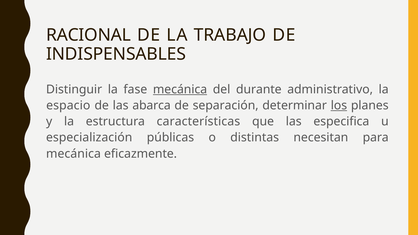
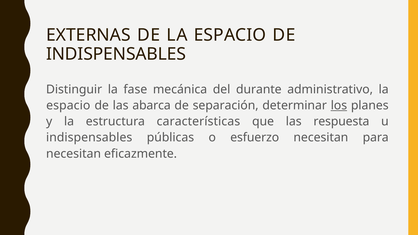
RACIONAL: RACIONAL -> EXTERNAS (88, 35)
DE LA TRABAJO: TRABAJO -> ESPACIO (230, 35)
mecánica underline: present -> none (180, 90)
especifica: especifica -> respuesta (341, 122)
especialización: especialización -> indispensables (89, 138)
distintas: distintas -> esfuerzo (255, 138)
mecánica: mecánica -> necesitan (74, 154)
